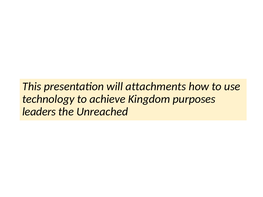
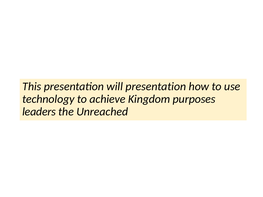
will attachments: attachments -> presentation (156, 86)
